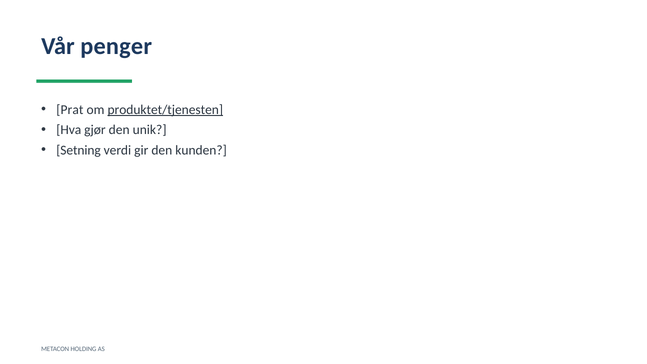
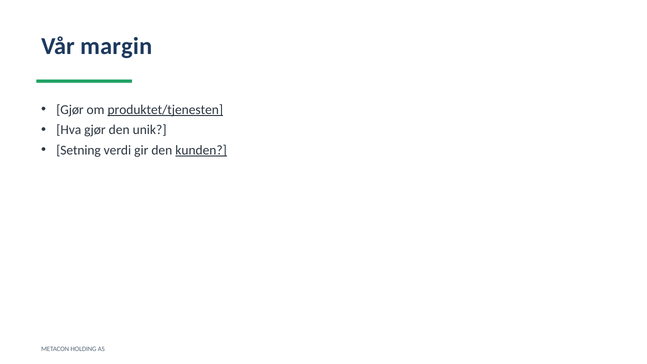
penger: penger -> margin (116, 46)
Prat: Prat -> Gjør (70, 110)
kunden underline: none -> present (201, 150)
